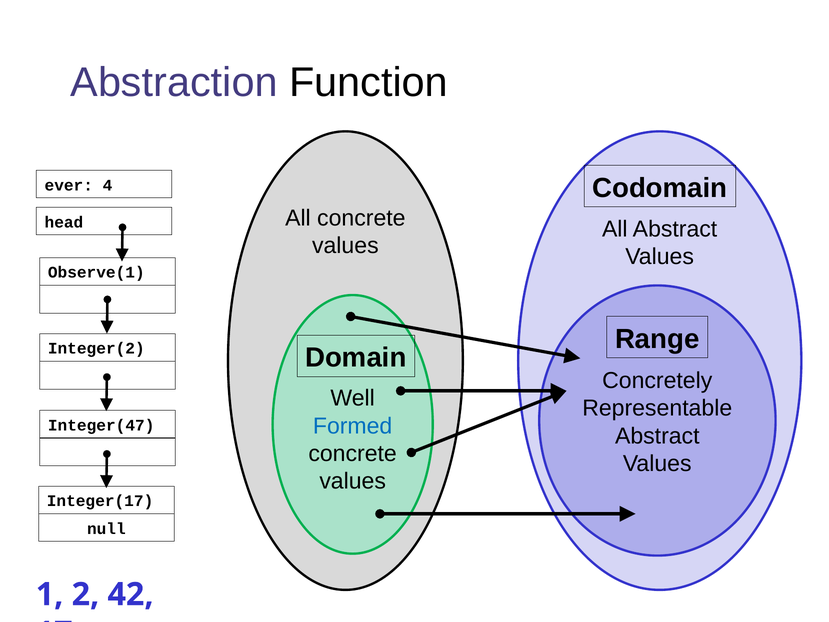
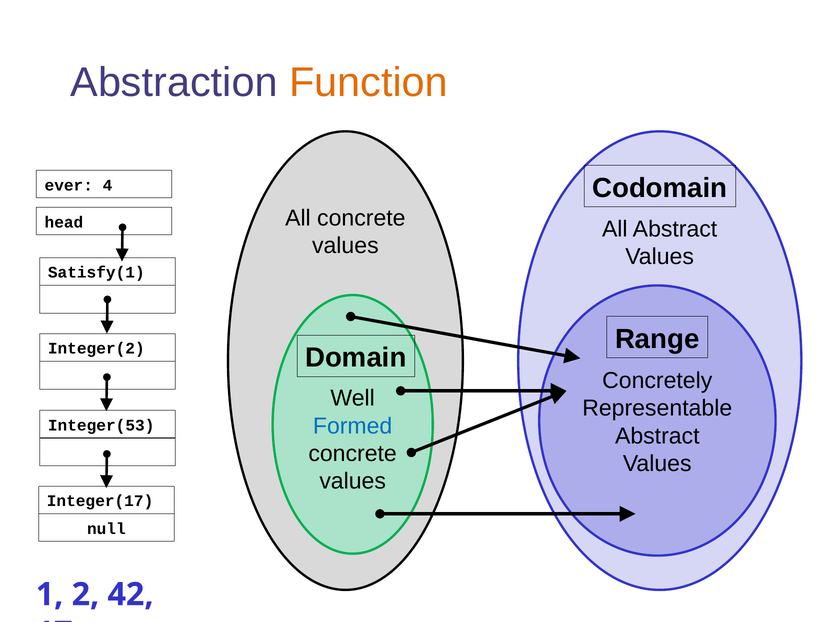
Function colour: black -> orange (368, 82)
Observe(1: Observe(1 -> Satisfy(1 (96, 272)
Integer(47: Integer(47 -> Integer(53 (101, 425)
